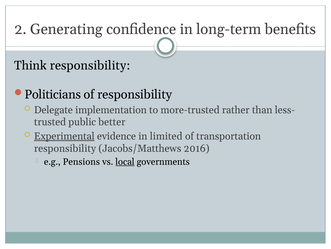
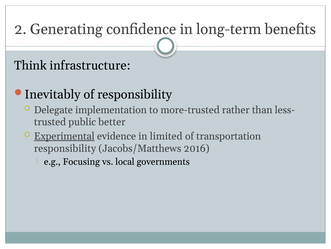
Think responsibility: responsibility -> infrastructure (90, 65)
Politicians: Politicians -> Inevitably (53, 94)
Pensions: Pensions -> Focusing (81, 161)
local underline: present -> none (125, 161)
